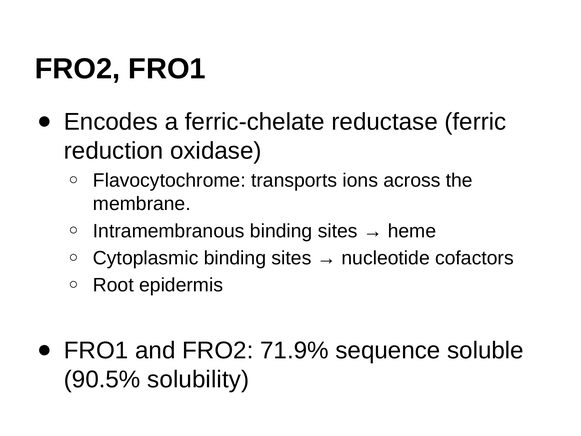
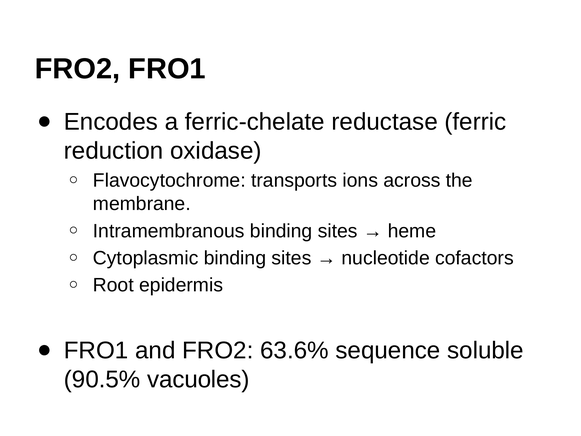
71.9%: 71.9% -> 63.6% (294, 350)
solubility: solubility -> vacuoles (198, 379)
